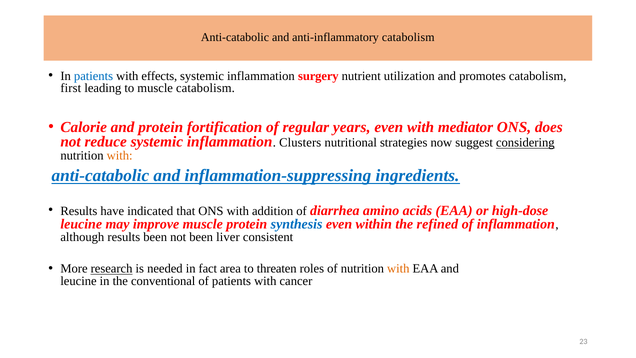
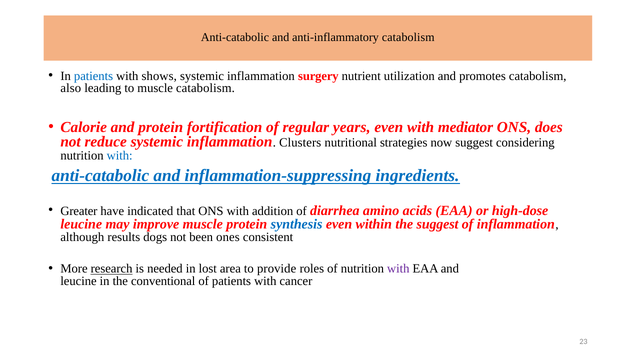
effects: effects -> shows (159, 76)
first: first -> also (71, 88)
considering underline: present -> none (525, 143)
with colour: orange -> blue (120, 155)
Results: Results -> Greater (79, 211)
the refined: refined -> suggest (438, 224)
results been: been -> dogs (155, 237)
liver: liver -> ones (228, 237)
fact: fact -> lost (208, 269)
threaten: threaten -> provide (277, 269)
with colour: orange -> purple (398, 269)
